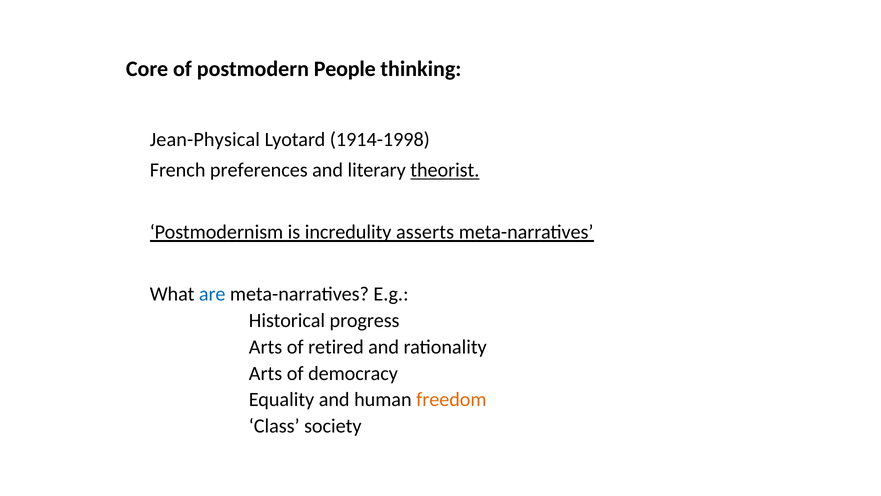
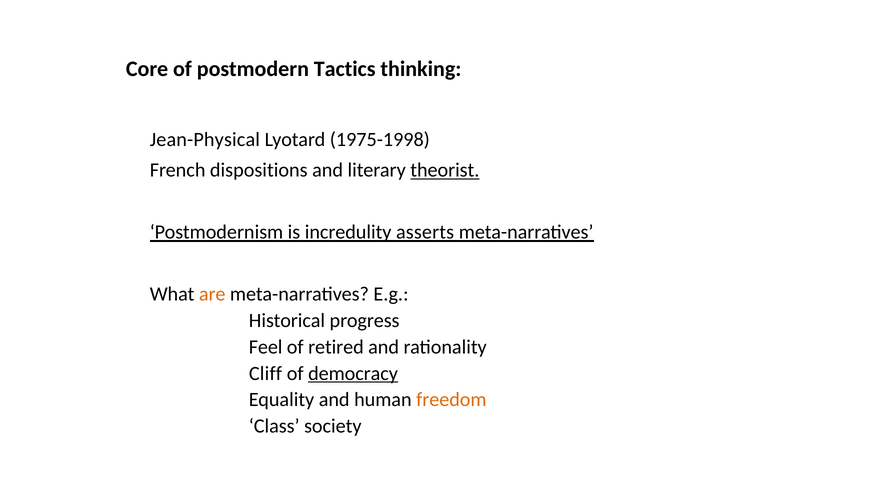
People: People -> Tactics (345, 69)
1914-1998: 1914-1998 -> 1975-1998 (380, 139)
preferences: preferences -> dispositions (259, 170)
are colour: blue -> orange (212, 294)
Arts: Arts -> Feel (266, 347)
Arts: Arts -> Cliff (265, 373)
democracy underline: none -> present (353, 373)
